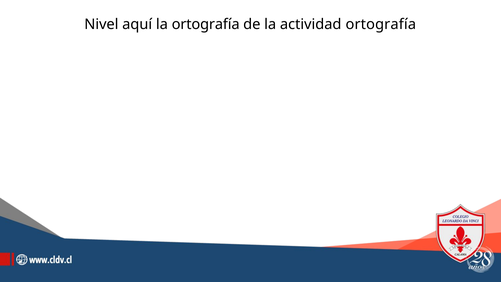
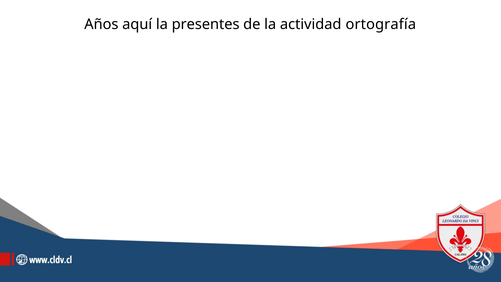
Nivel: Nivel -> Años (101, 24)
la ortografía: ortografía -> presentes (206, 24)
